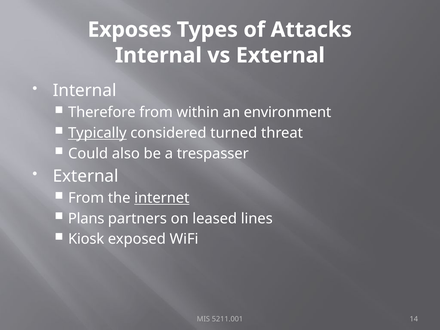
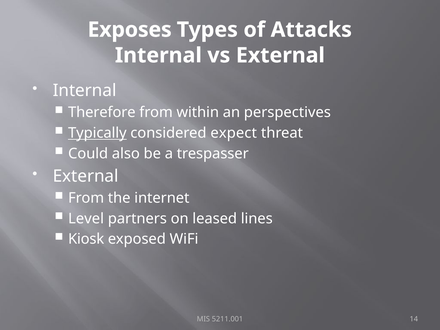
environment: environment -> perspectives (287, 112)
turned: turned -> expect (234, 133)
internet underline: present -> none (162, 198)
Plans: Plans -> Level (86, 219)
